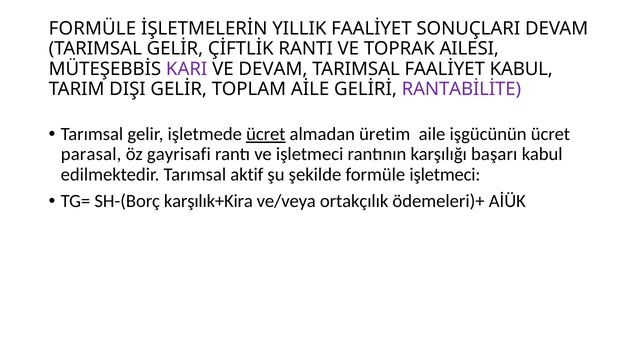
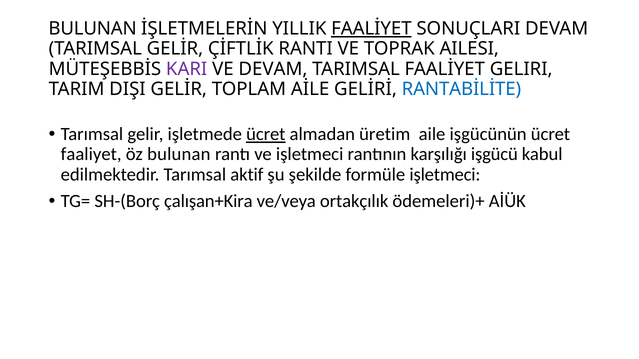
FORMÜLE: FORMÜLE -> BULUNAN (93, 29)
FAALİYET underline: none -> present (371, 29)
FAALİYET KABUL: KABUL -> GELIRI (521, 69)
RANTABİLİTE colour: purple -> blue (461, 89)
parasal: parasal -> faaliyet (91, 155)
öz gayrisafi: gayrisafi -> bulunan (179, 155)
başarı: başarı -> işgücü (494, 155)
karşılık+Kira: karşılık+Kira -> çalışan+Kira (208, 201)
